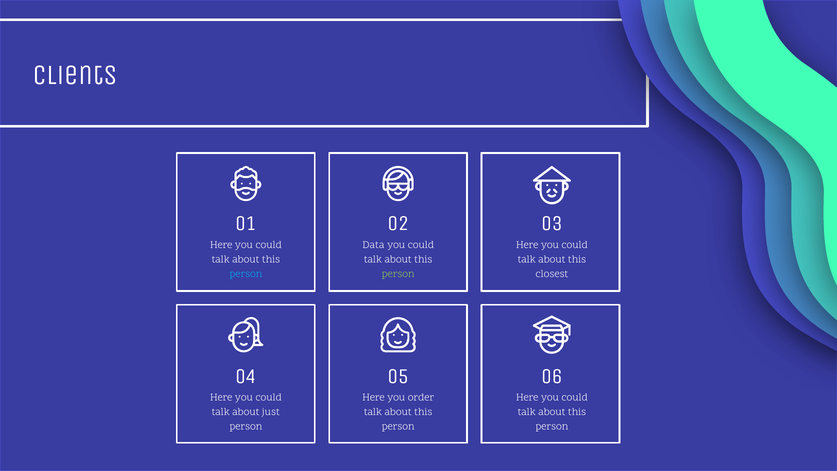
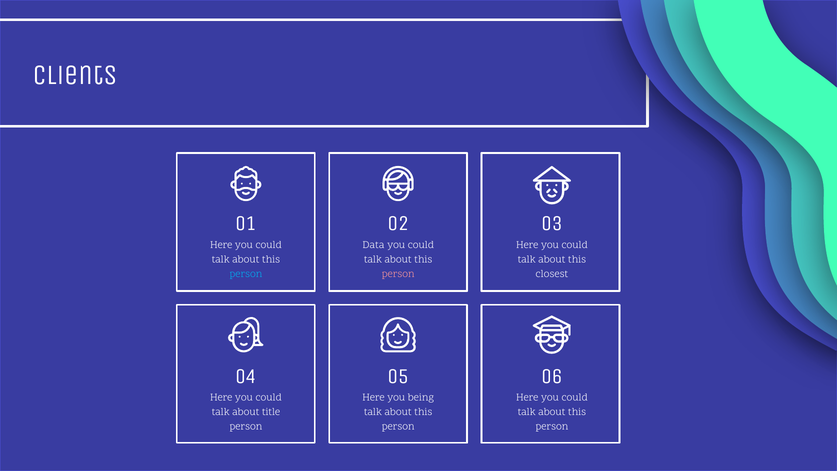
person colour: light green -> pink (398, 274)
order: order -> being (421, 397)
just: just -> title (271, 412)
